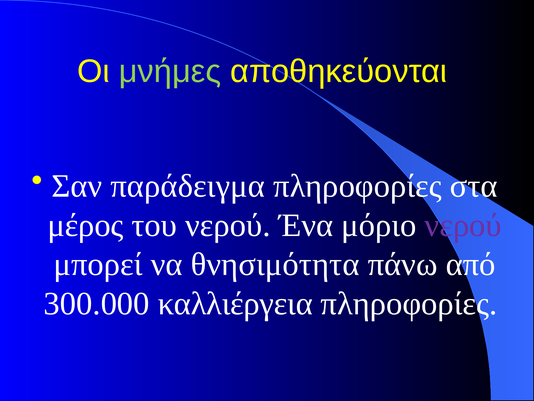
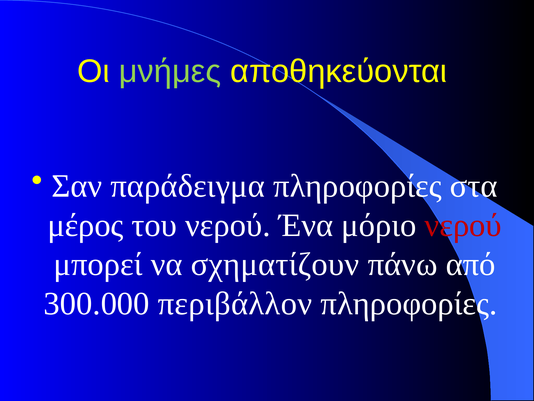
νερού colour: purple -> red (463, 225)
θνησιμότητα: θνησιμότητα -> σχηματίζουν (275, 264)
καλλιέργεια: καλλιέργεια -> περιβάλλον (235, 303)
